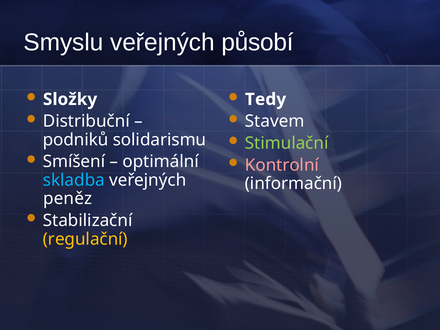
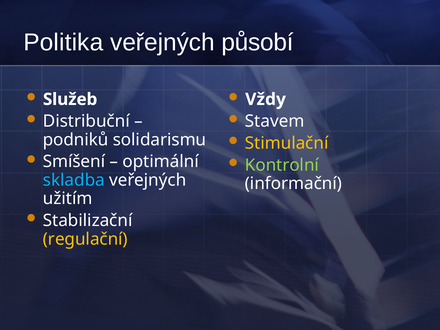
Smyslu: Smyslu -> Politika (63, 42)
Složky: Složky -> Služeb (70, 99)
Tedy: Tedy -> Vždy (266, 99)
Stimulační colour: light green -> yellow (287, 143)
Kontrolní colour: pink -> light green (282, 165)
peněz: peněz -> užitím (68, 199)
